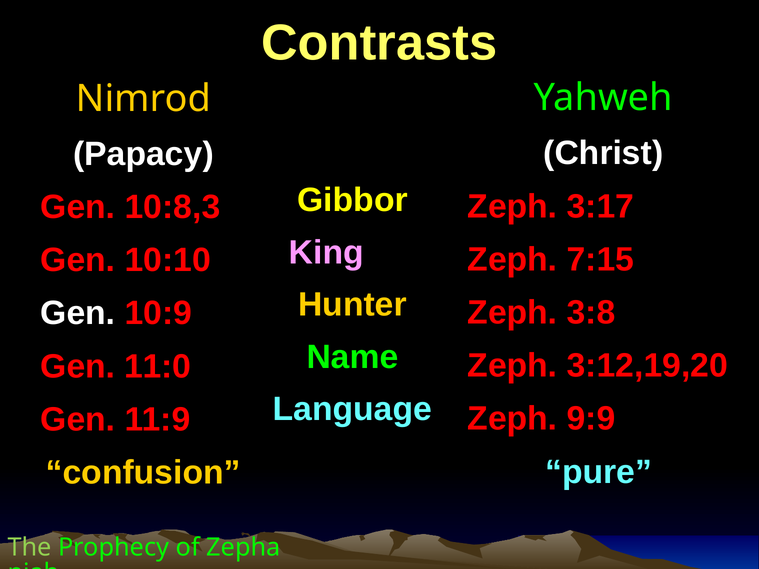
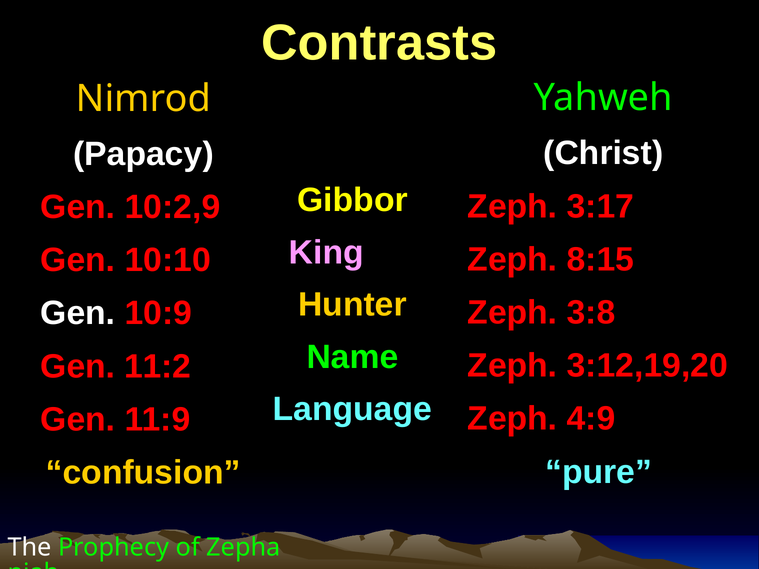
10:8,3: 10:8,3 -> 10:2,9 (172, 207)
7:15: 7:15 -> 8:15 (600, 260)
11:0: 11:0 -> 11:2 (158, 367)
9:9: 9:9 -> 4:9 (591, 419)
The colour: light green -> white (30, 548)
